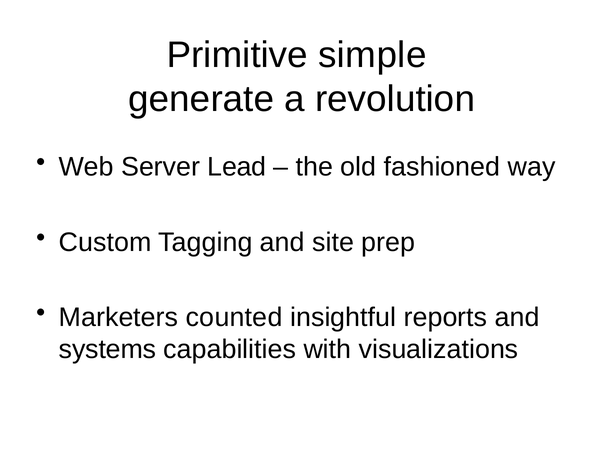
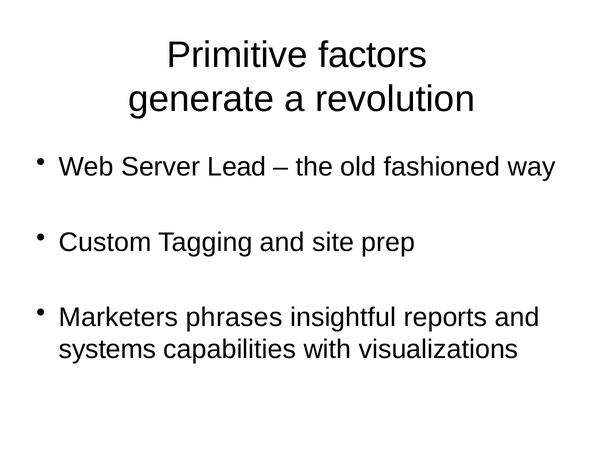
simple: simple -> factors (373, 55)
counted: counted -> phrases (234, 317)
